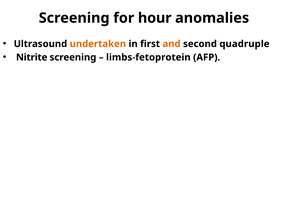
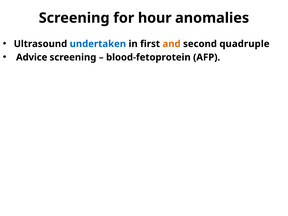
undertaken colour: orange -> blue (98, 44)
Nitrite: Nitrite -> Advice (32, 57)
limbs-fetoprotein: limbs-fetoprotein -> blood-fetoprotein (148, 57)
